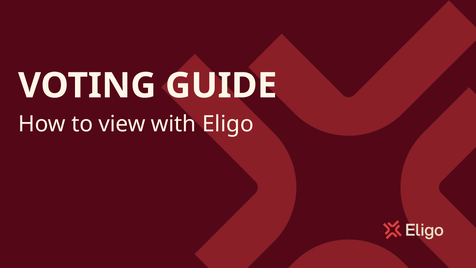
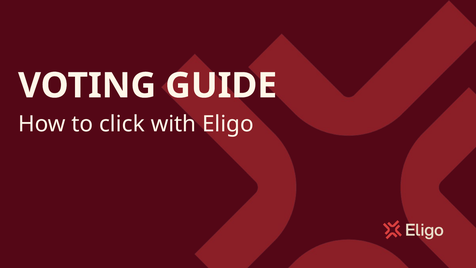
view: view -> click (122, 124)
